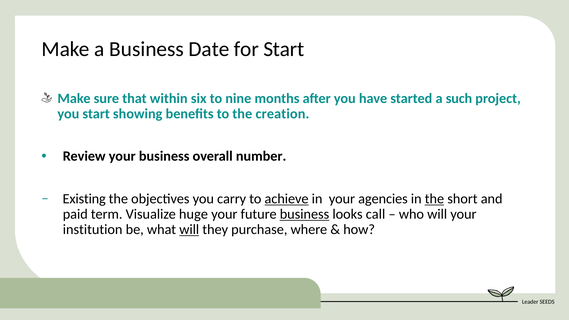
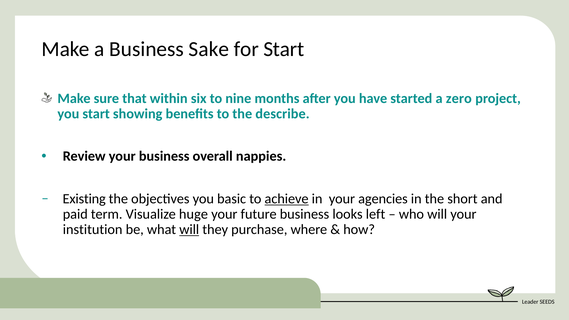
Date: Date -> Sake (209, 49)
such: such -> zero (459, 98)
creation: creation -> describe (282, 114)
number: number -> nappies (261, 156)
carry: carry -> basic (232, 199)
the underline: present -> none (434, 199)
business underline: present -> none (304, 214)
call: call -> left (376, 214)
